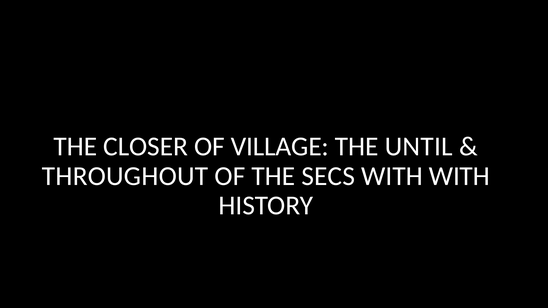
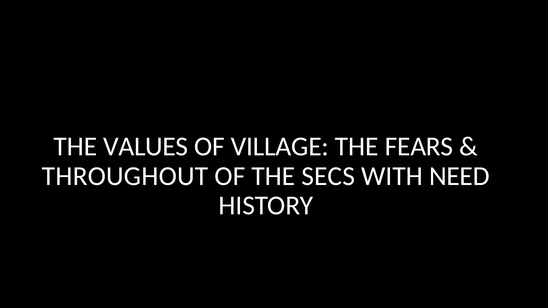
CLOSER: CLOSER -> VALUES (146, 147)
UNTIL: UNTIL -> FEARS (419, 147)
WITH WITH: WITH -> NEED (459, 176)
